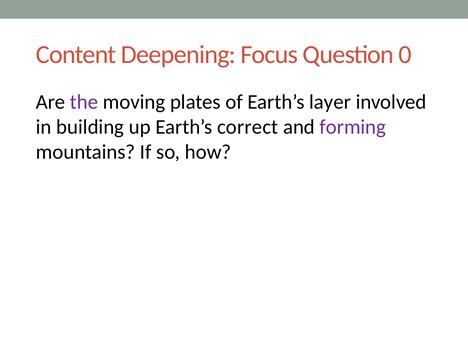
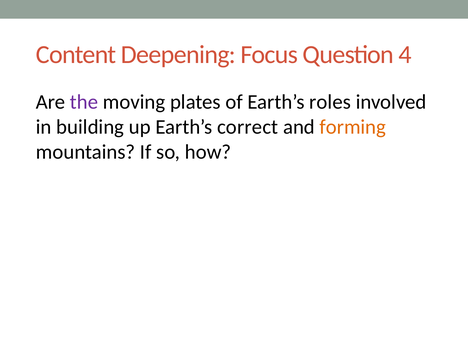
0: 0 -> 4 (405, 54)
layer: layer -> roles (330, 102)
forming colour: purple -> orange (353, 127)
